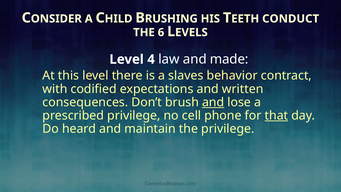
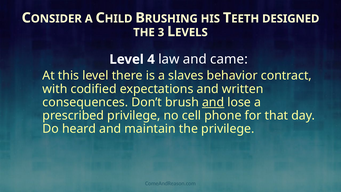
CONDUCT: CONDUCT -> DESIGNED (291, 19)
6: 6 -> 3 (161, 32)
made: made -> came (229, 59)
that underline: present -> none (276, 115)
